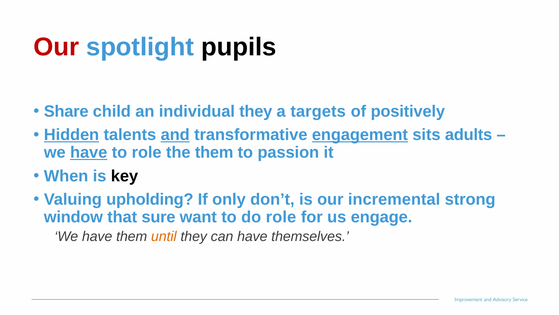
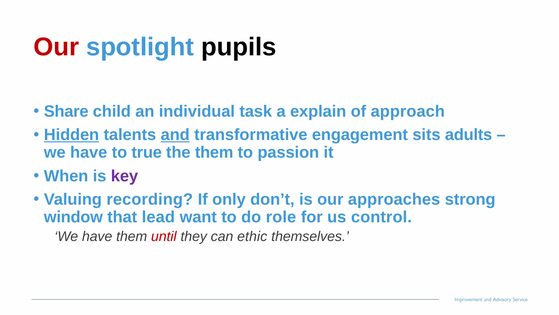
individual they: they -> task (256, 111)
targets: targets -> explain (318, 111)
positively: positively -> approach (408, 111)
engagement underline: present -> none (360, 135)
have underline: present -> none (89, 152)
to role: role -> true (147, 152)
key colour: black -> purple (124, 176)
upholding: upholding -> recording (150, 199)
incremental: incremental -> approaches (394, 199)
sure: sure -> lead (158, 217)
engage: engage -> control (381, 217)
until colour: orange -> red (164, 236)
can have: have -> ethic (252, 236)
